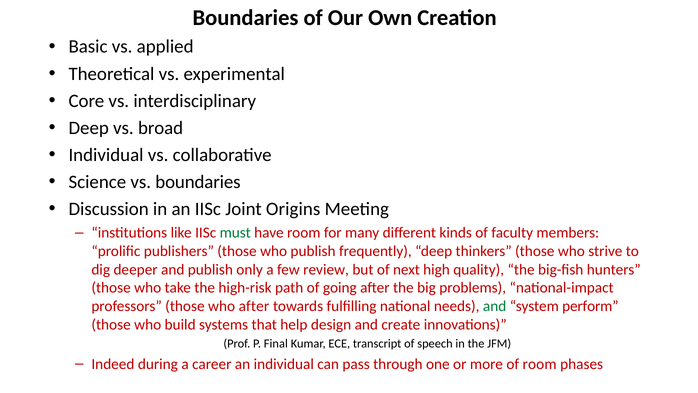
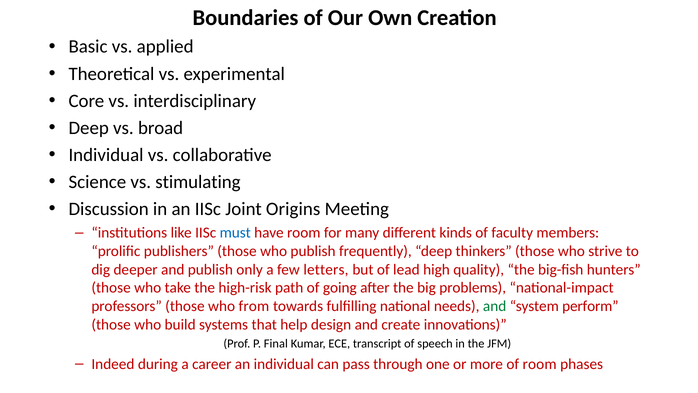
vs boundaries: boundaries -> stimulating (198, 182)
must colour: green -> blue (235, 233)
review: review -> letters (326, 269)
next: next -> lead (406, 269)
who after: after -> from (254, 306)
